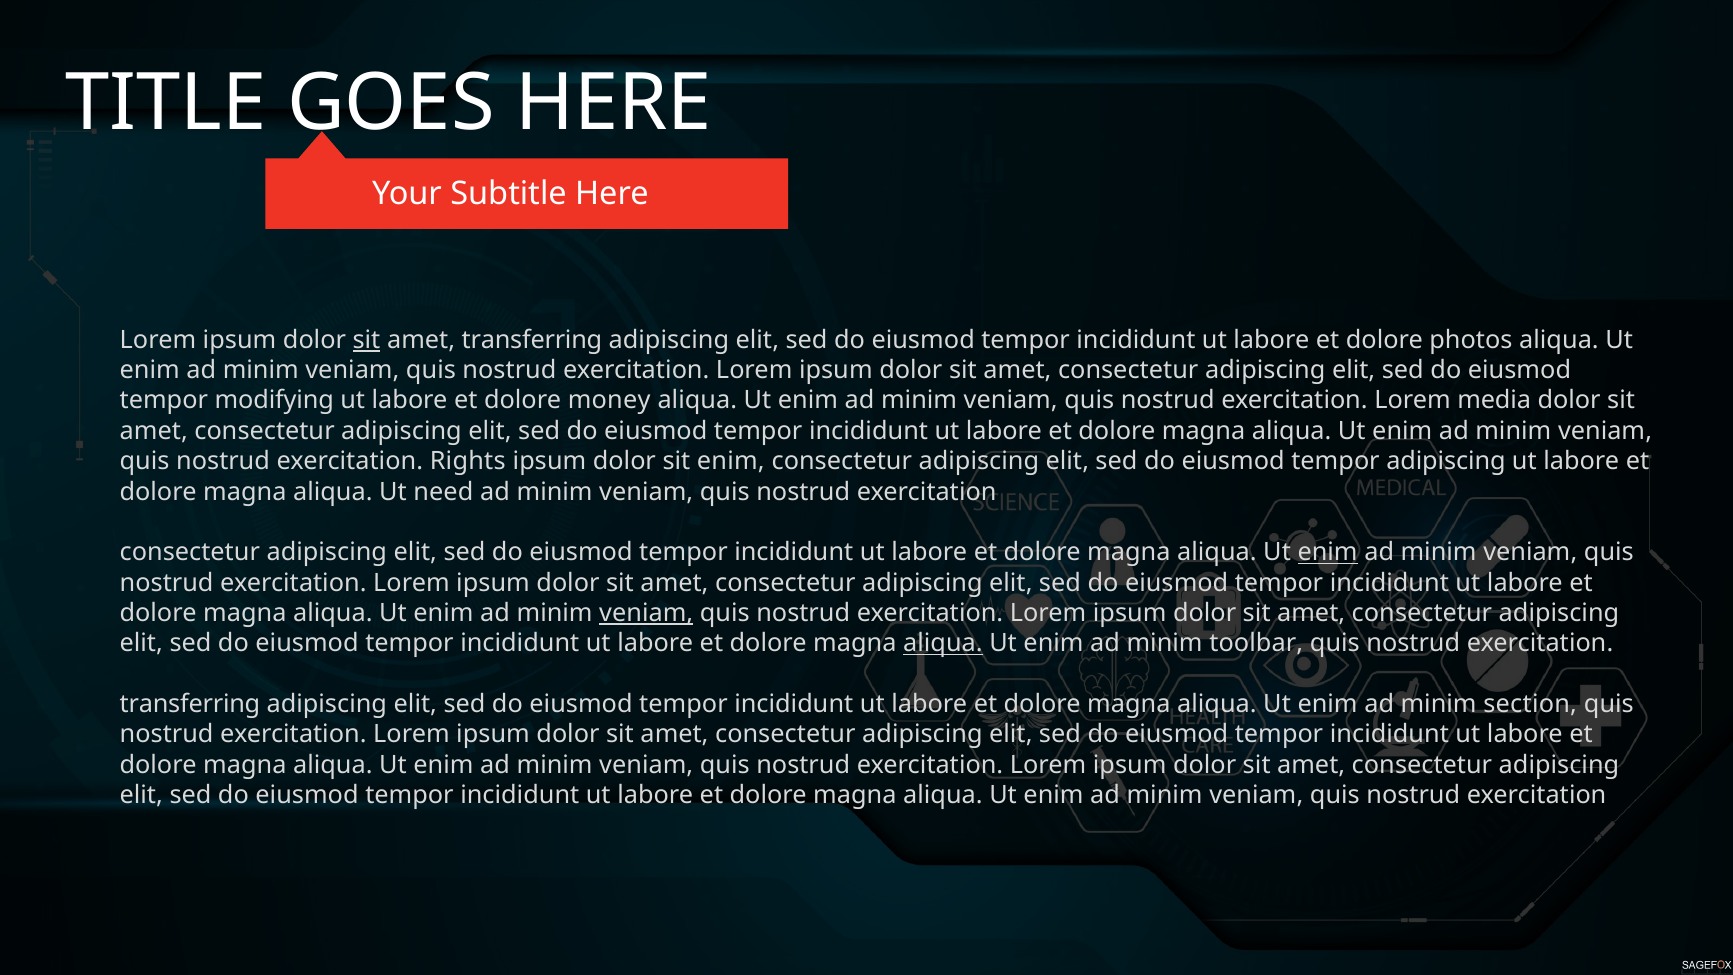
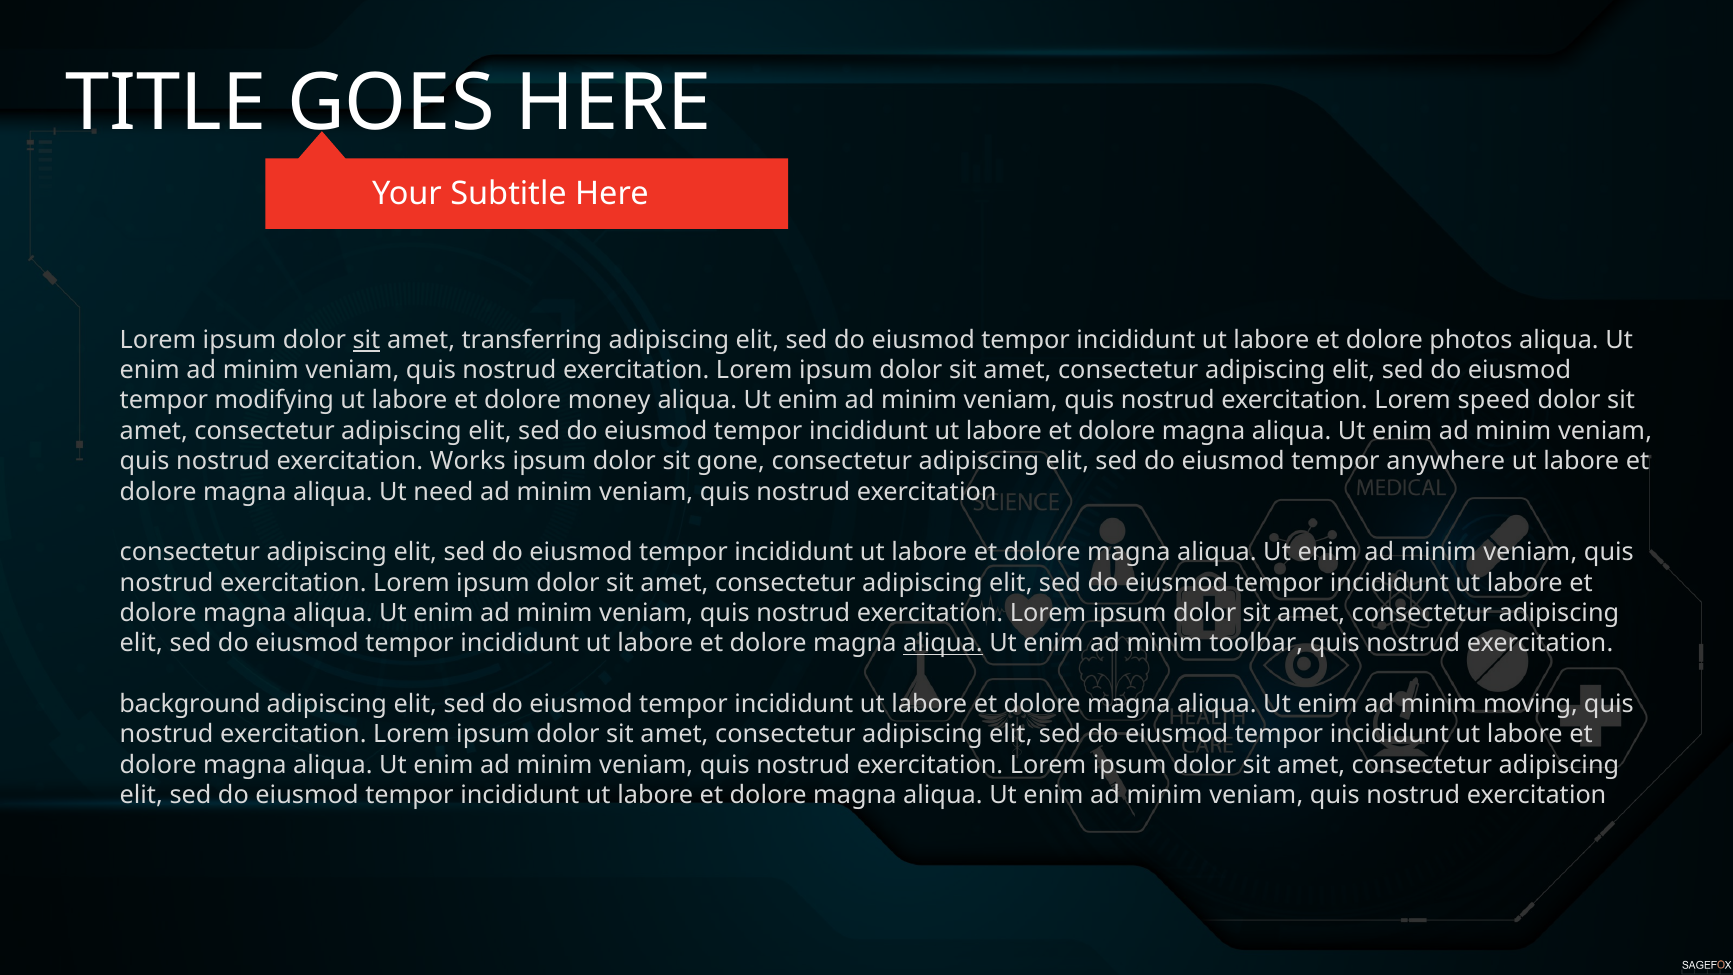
media: media -> speed (1494, 401)
Rights: Rights -> Works (468, 461)
sit enim: enim -> gone (731, 461)
tempor adipiscing: adipiscing -> anywhere (1446, 461)
enim underline: present -> none (1328, 552)
veniam underline: present -> none (646, 613)
transferring: transferring -> background (190, 704)
section: section -> moving (1530, 704)
